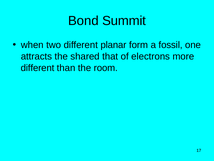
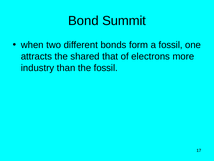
planar: planar -> bonds (113, 45)
different: different -> industry (37, 68)
the room: room -> fossil (106, 68)
